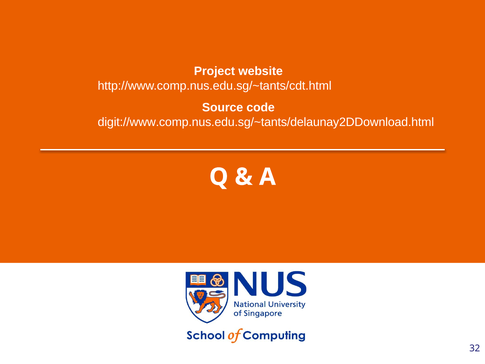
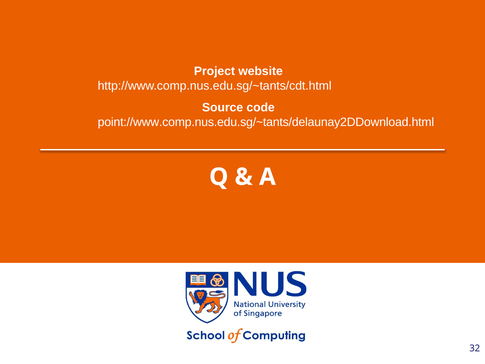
digit://www.comp.nus.edu.sg/~tants/delaunay2DDownload.html: digit://www.comp.nus.edu.sg/~tants/delaunay2DDownload.html -> point://www.comp.nus.edu.sg/~tants/delaunay2DDownload.html (266, 122)
